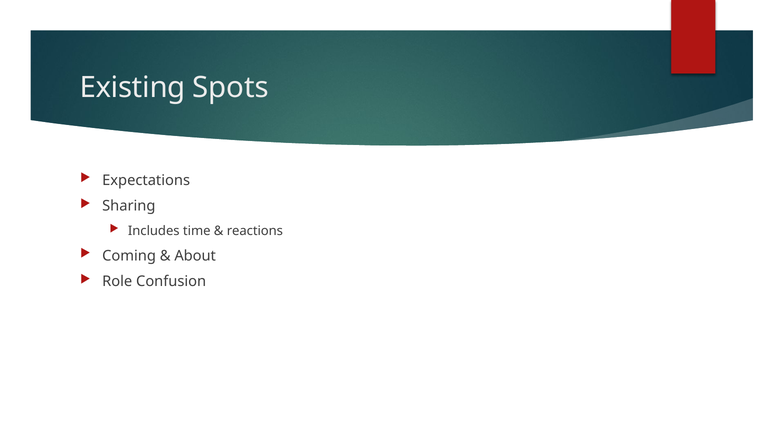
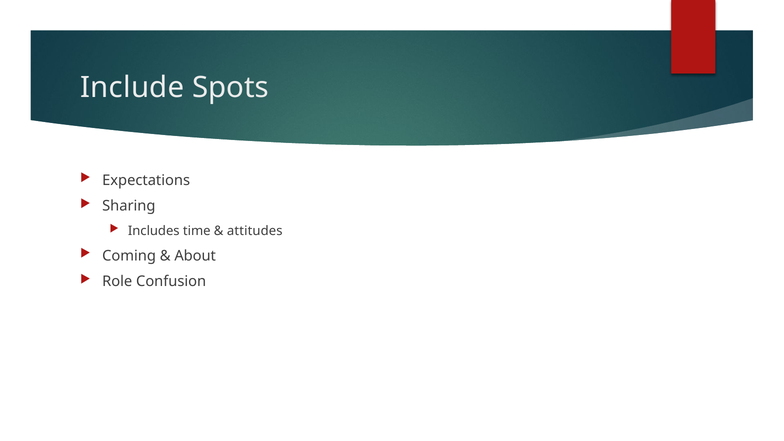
Existing: Existing -> Include (132, 87)
reactions: reactions -> attitudes (255, 231)
